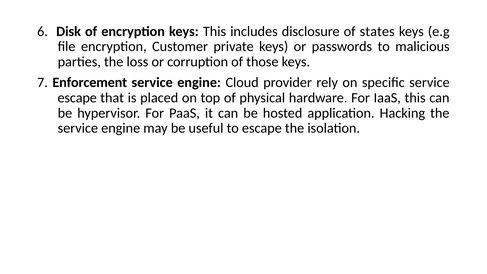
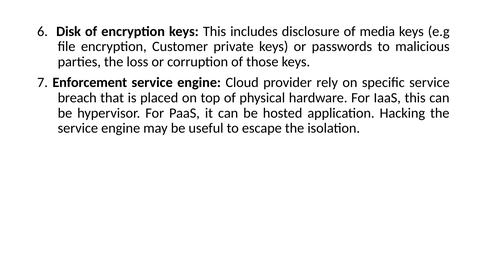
states: states -> media (377, 31)
escape: escape -> breach (77, 98)
